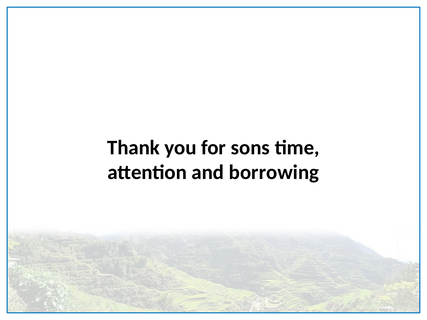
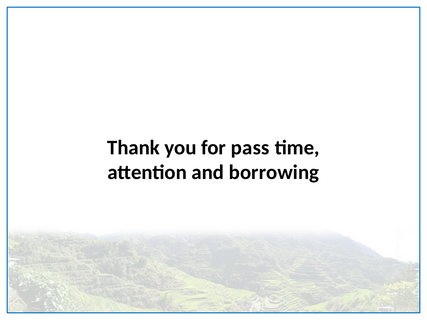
sons: sons -> pass (250, 148)
